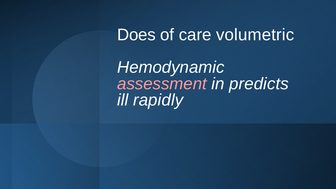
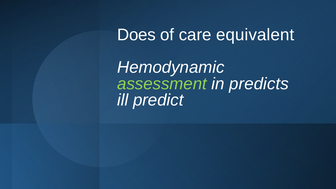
volumetric: volumetric -> equivalent (255, 35)
assessment colour: pink -> light green (162, 84)
rapidly: rapidly -> predict (158, 100)
